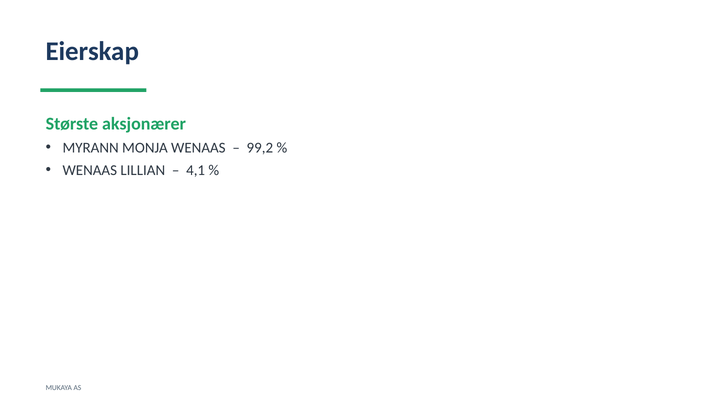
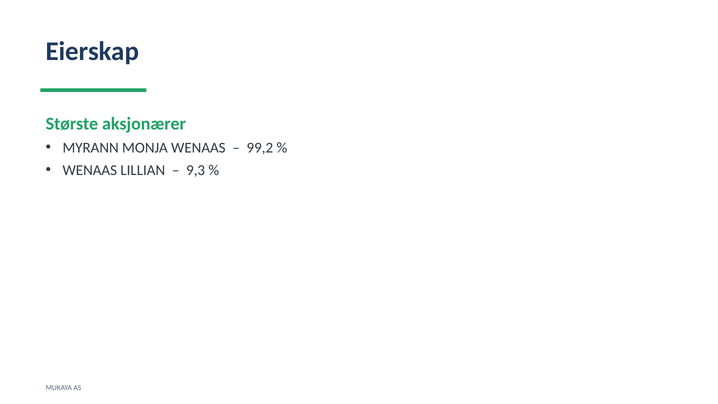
4,1: 4,1 -> 9,3 (196, 170)
